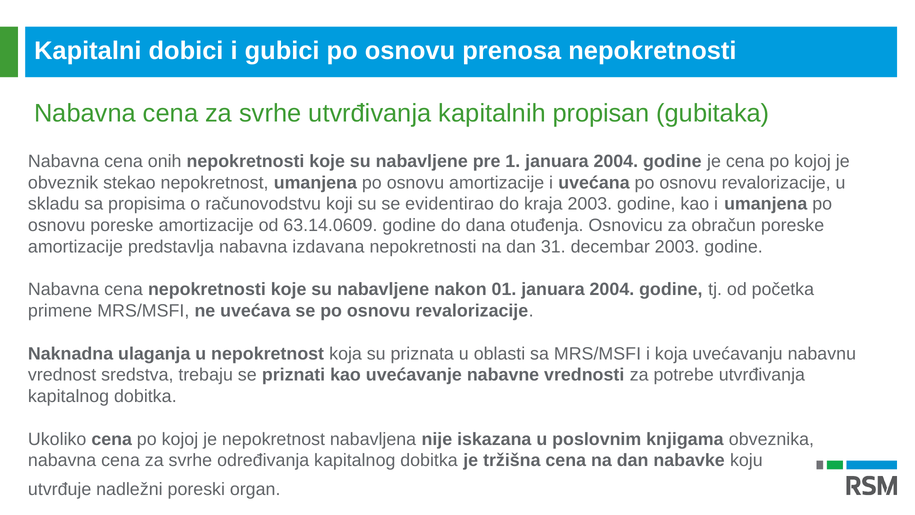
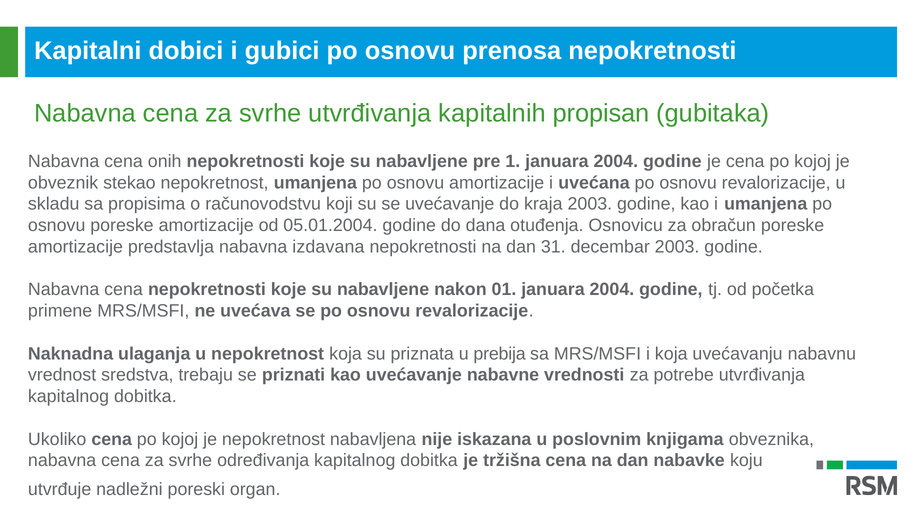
se evidentirao: evidentirao -> uvećavanje (450, 204)
63.14.0609: 63.14.0609 -> 05.01.2004 (330, 225)
oblasti: oblasti -> prebija (500, 353)
